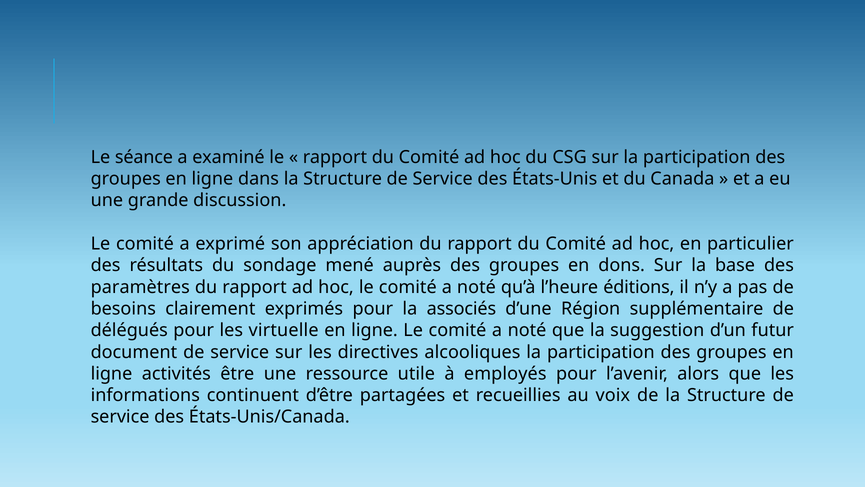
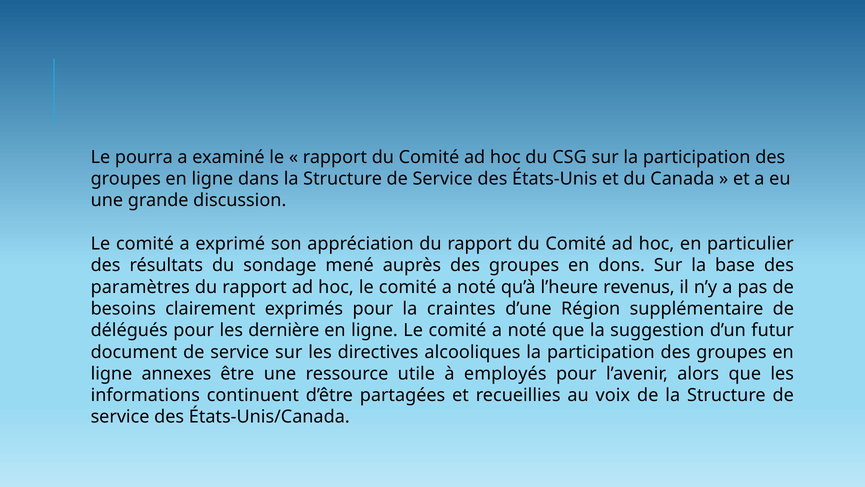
séance: séance -> pourra (144, 157)
éditions: éditions -> revenus (639, 287)
associés: associés -> craintes (461, 308)
virtuelle: virtuelle -> dernière (284, 330)
activités: activités -> annexes (176, 373)
